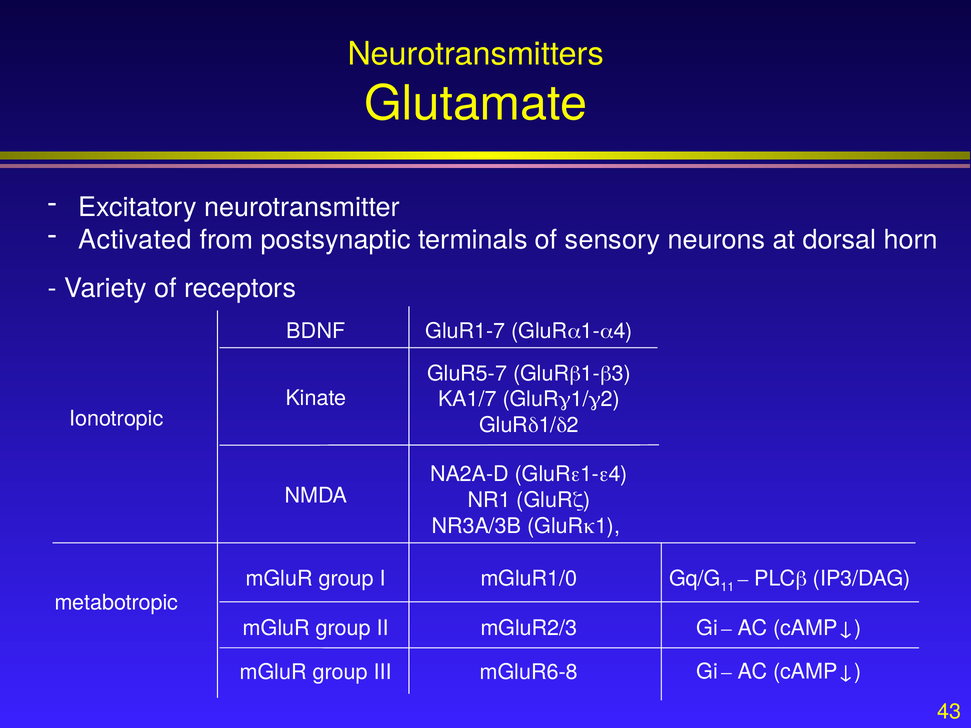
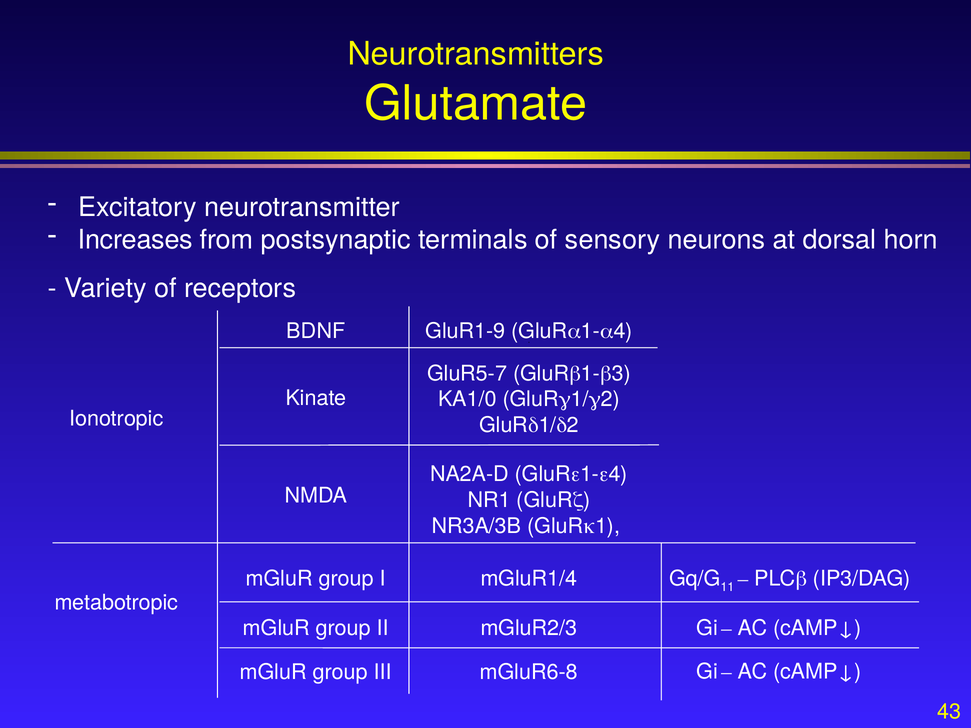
Activated: Activated -> Increases (135, 240)
GluR1-7: GluR1-7 -> GluR1-9 (465, 331)
KA1/7: KA1/7 -> KA1/0 (467, 399)
mGluR1/0: mGluR1/0 -> mGluR1/4 (529, 579)
